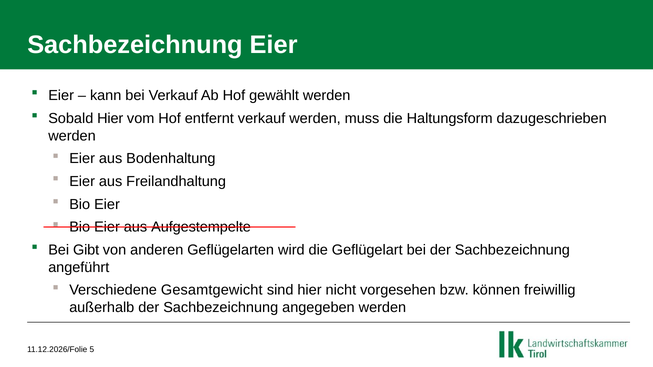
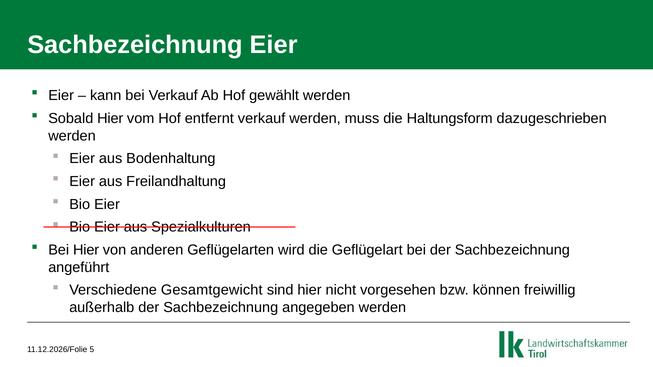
Aufgestempelte: Aufgestempelte -> Spezialkulturen (201, 227)
Bei Gibt: Gibt -> Hier (86, 250)
